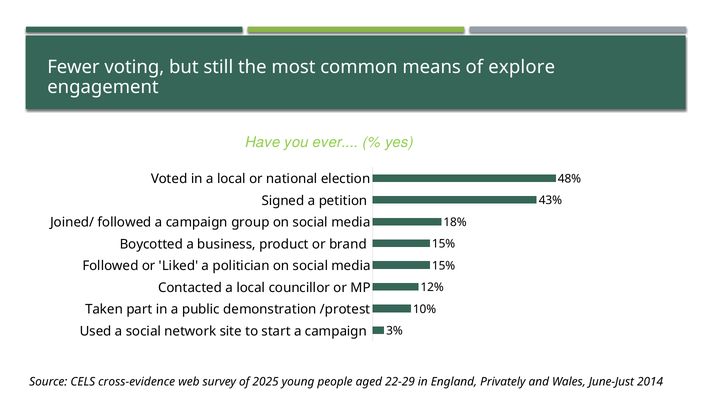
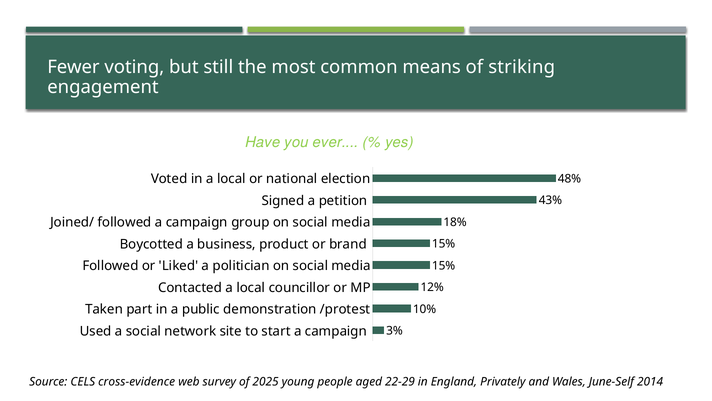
explore: explore -> striking (522, 67)
June-Just: June-Just -> June-Self (611, 381)
